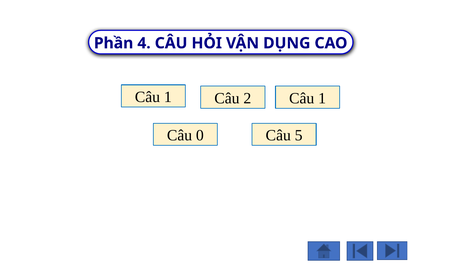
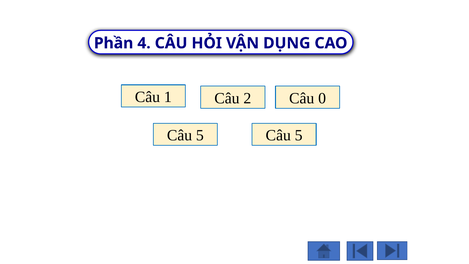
1: 1 -> 0 (322, 98)
0: 0 -> 5 (200, 135)
